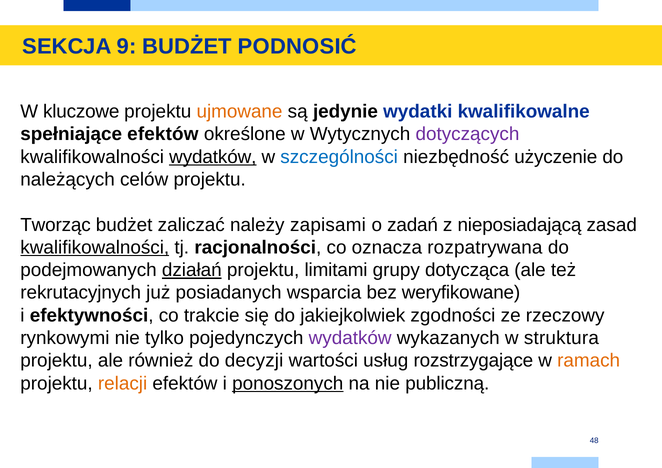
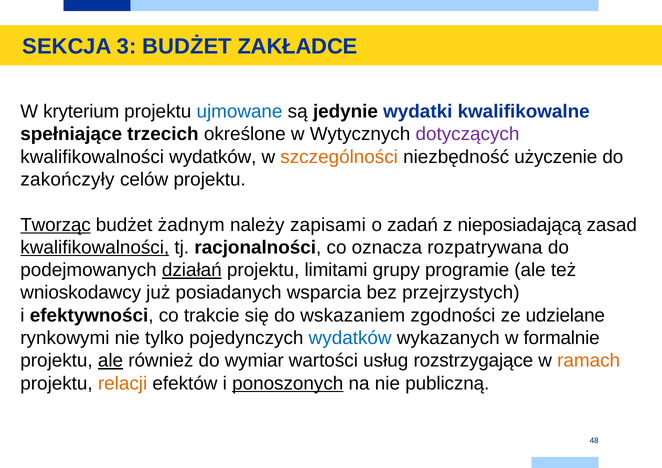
9: 9 -> 3 (127, 47)
PODNOSIĆ: PODNOSIĆ -> ZAKŁADCE (298, 47)
kluczowe: kluczowe -> kryterium (81, 112)
ujmowane colour: orange -> blue (239, 112)
spełniające efektów: efektów -> trzecich (163, 134)
wydatków underline: present -> none (213, 157)
szczególności colour: blue -> orange (339, 157)
należących: należących -> zakończyły (67, 180)
Tworząc underline: none -> present (56, 225)
zaliczać: zaliczać -> żadnym (191, 225)
dotycząca: dotycząca -> programie (467, 270)
rekrutacyjnych: rekrutacyjnych -> wnioskodawcy (81, 293)
weryfikowane: weryfikowane -> przejrzystych (461, 293)
jakiejkolwiek: jakiejkolwiek -> wskazaniem (353, 315)
rzeczowy: rzeczowy -> udzielane (565, 315)
wydatków colour: purple -> blue (350, 338)
struktura: struktura -> formalnie (562, 338)
ale underline: none -> present (111, 361)
decyzji: decyzji -> wymiar (254, 361)
